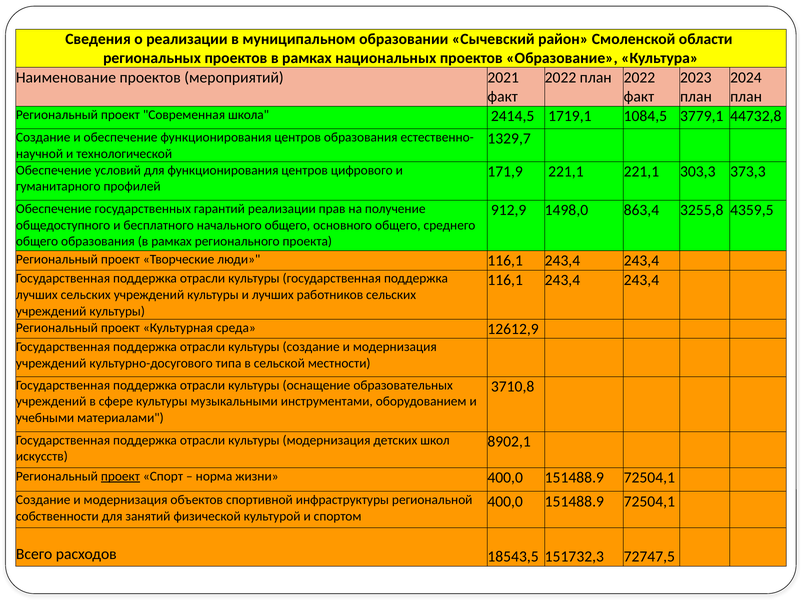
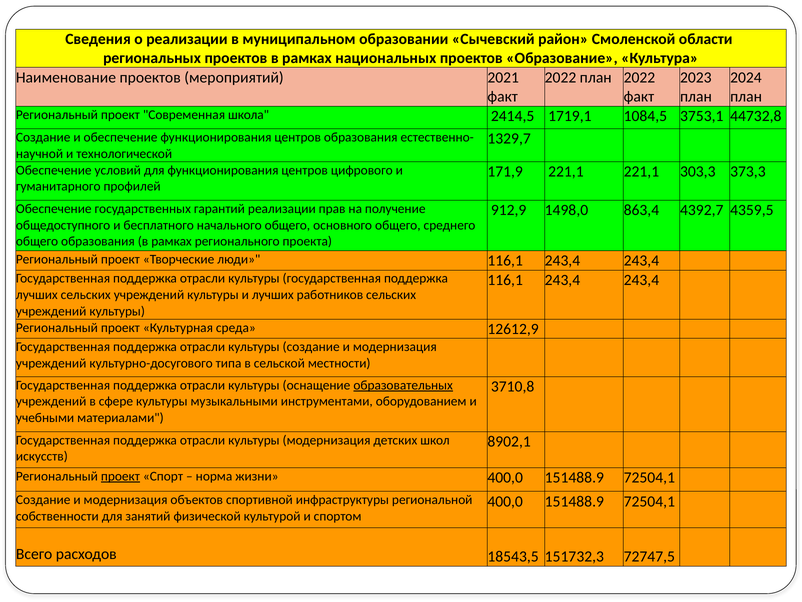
3779,1: 3779,1 -> 3753,1 (702, 116)
3255,8: 3255,8 -> 4392,7 (702, 210)
образовательных underline: none -> present (403, 385)
